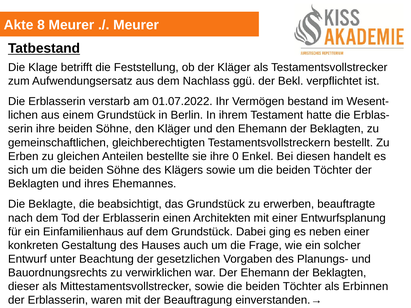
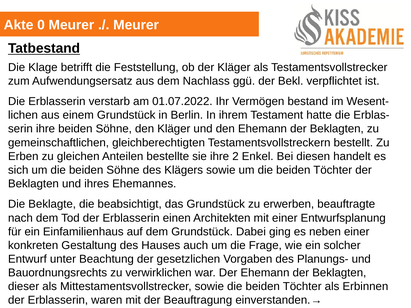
8: 8 -> 0 (41, 25)
0: 0 -> 2 (235, 156)
